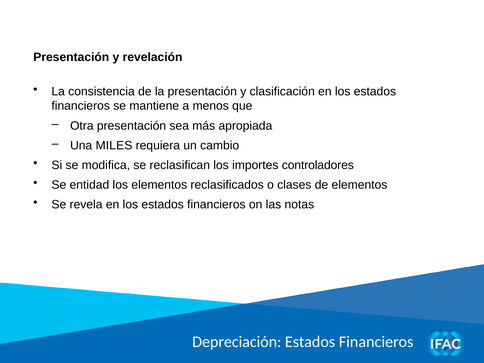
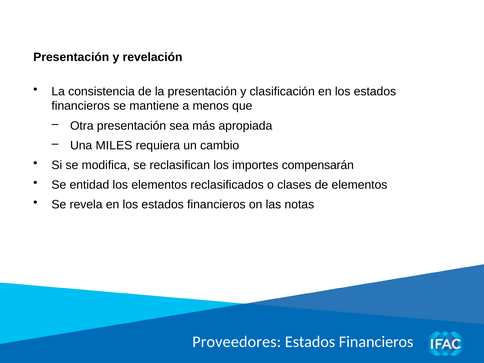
controladores: controladores -> compensarán (318, 165)
Depreciación: Depreciación -> Proveedores (237, 342)
